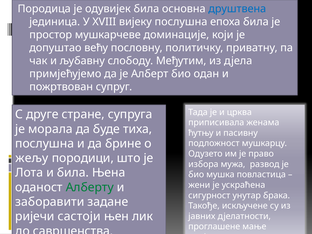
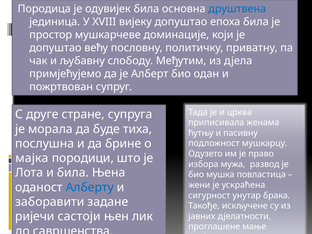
вијеку послушна: послушна -> допуштао (181, 22)
жељу: жељу -> мајка (32, 158)
Алберту colour: green -> blue (90, 187)
